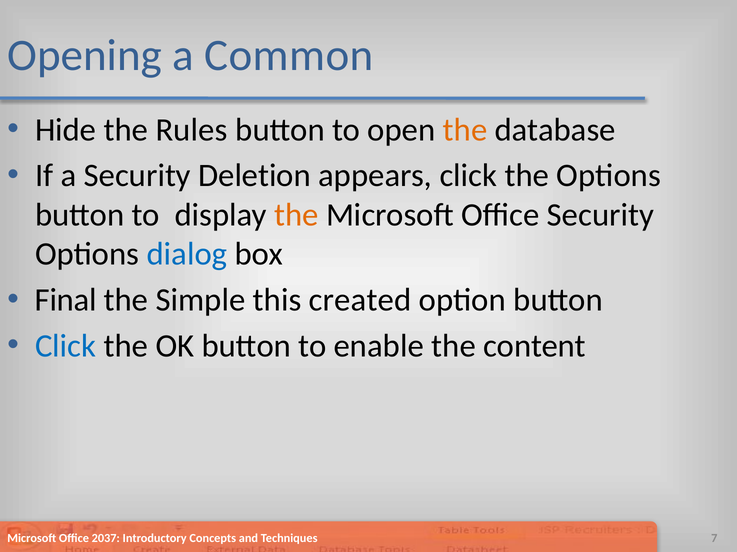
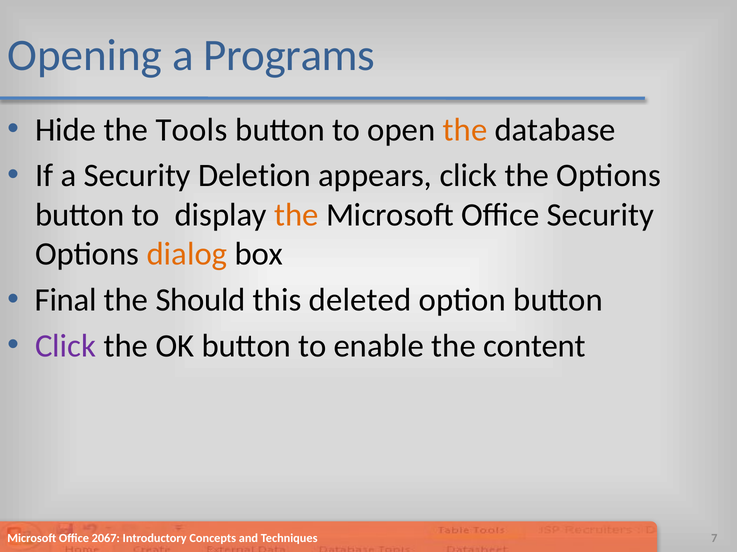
Common: Common -> Programs (289, 55)
Rules: Rules -> Tools (192, 130)
dialog colour: blue -> orange (187, 255)
Simple: Simple -> Should (201, 300)
created: created -> deleted (360, 300)
Click colour: blue -> purple (66, 346)
2037: 2037 -> 2067 (106, 539)
